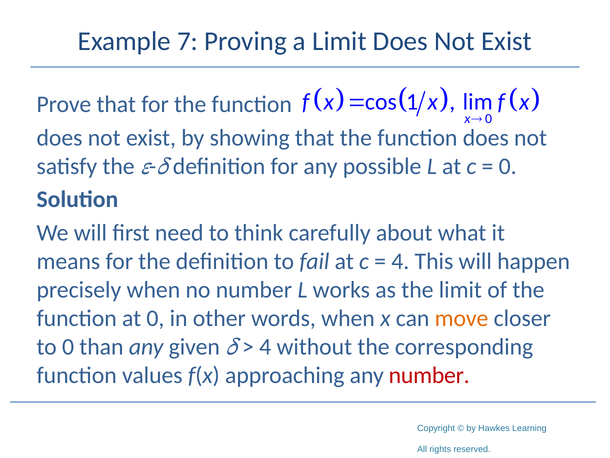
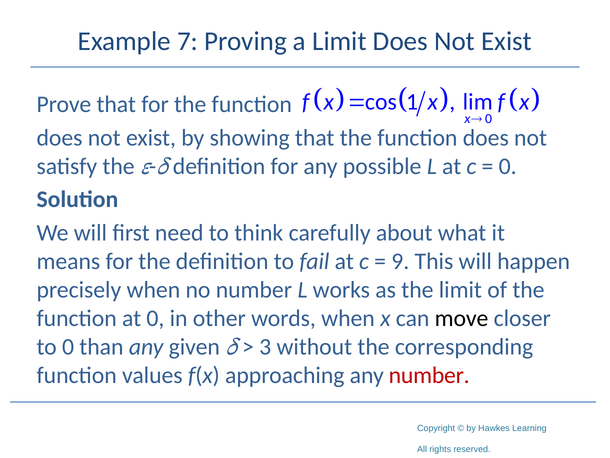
4: 4 -> 9 (400, 261)
move colour: orange -> black (462, 318)
4: 4 -> 3 (265, 346)
